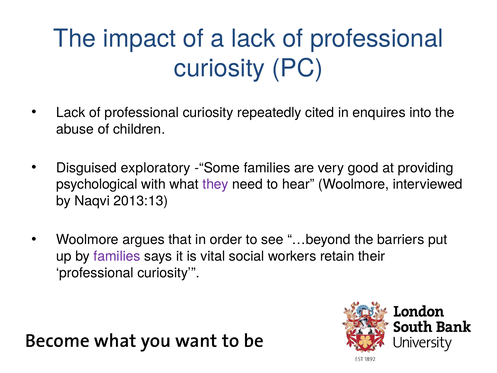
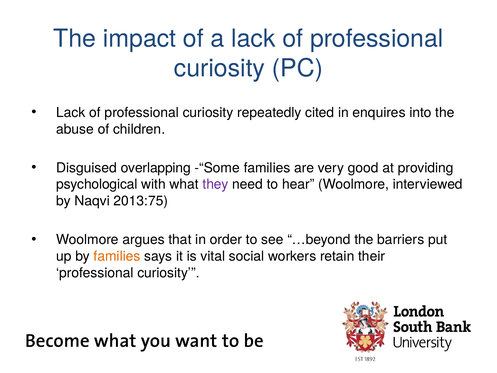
exploratory: exploratory -> overlapping (156, 168)
2013:13: 2013:13 -> 2013:75 (141, 201)
families colour: purple -> orange (117, 256)
